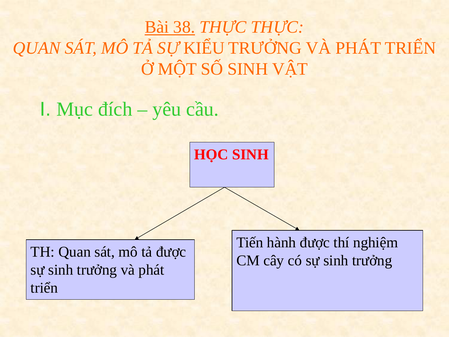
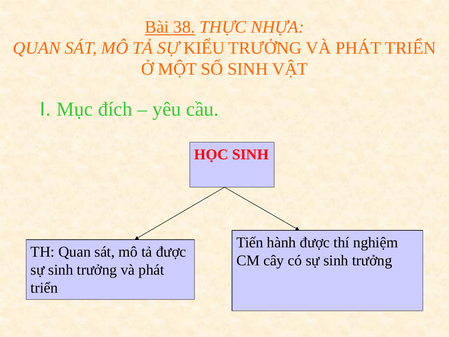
THỰC THỰC: THỰC -> NHỰA (278, 27)
